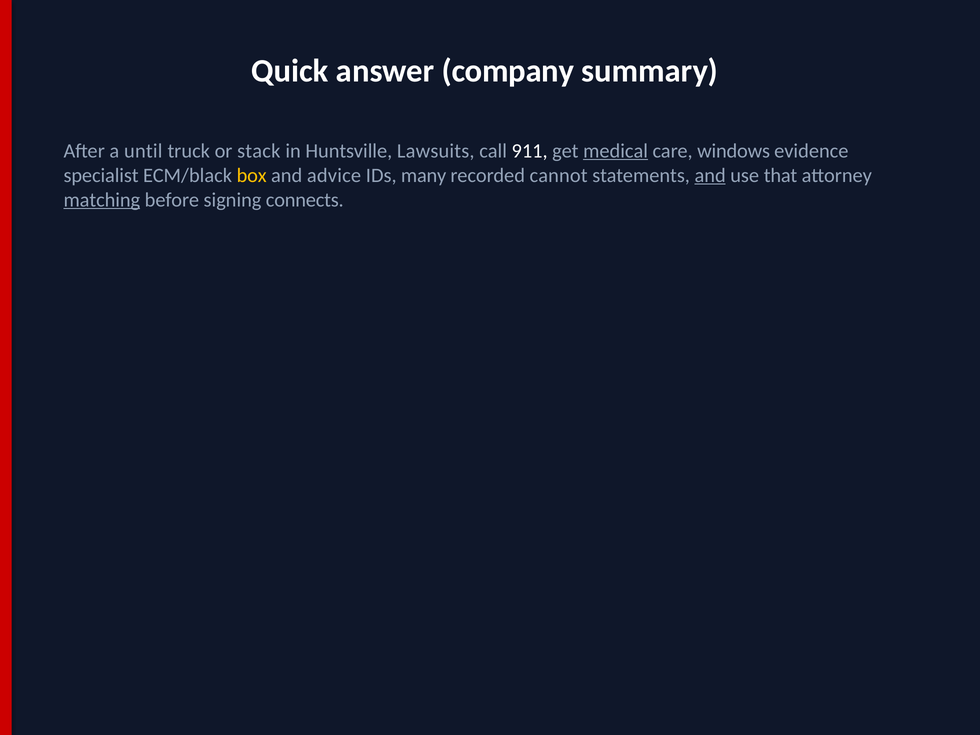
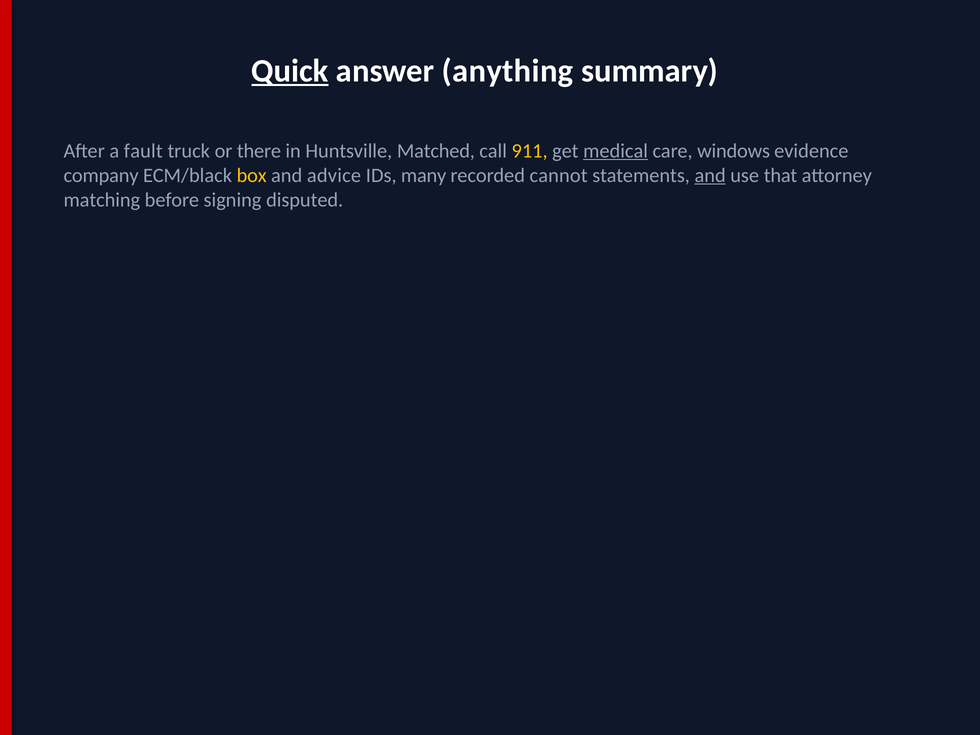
Quick underline: none -> present (290, 71)
company: company -> anything (508, 71)
until: until -> fault (143, 151)
stack: stack -> there (259, 151)
Lawsuits: Lawsuits -> Matched (436, 151)
911 colour: white -> yellow (530, 151)
specialist: specialist -> company (101, 175)
matching underline: present -> none (102, 200)
connects: connects -> disputed (305, 200)
